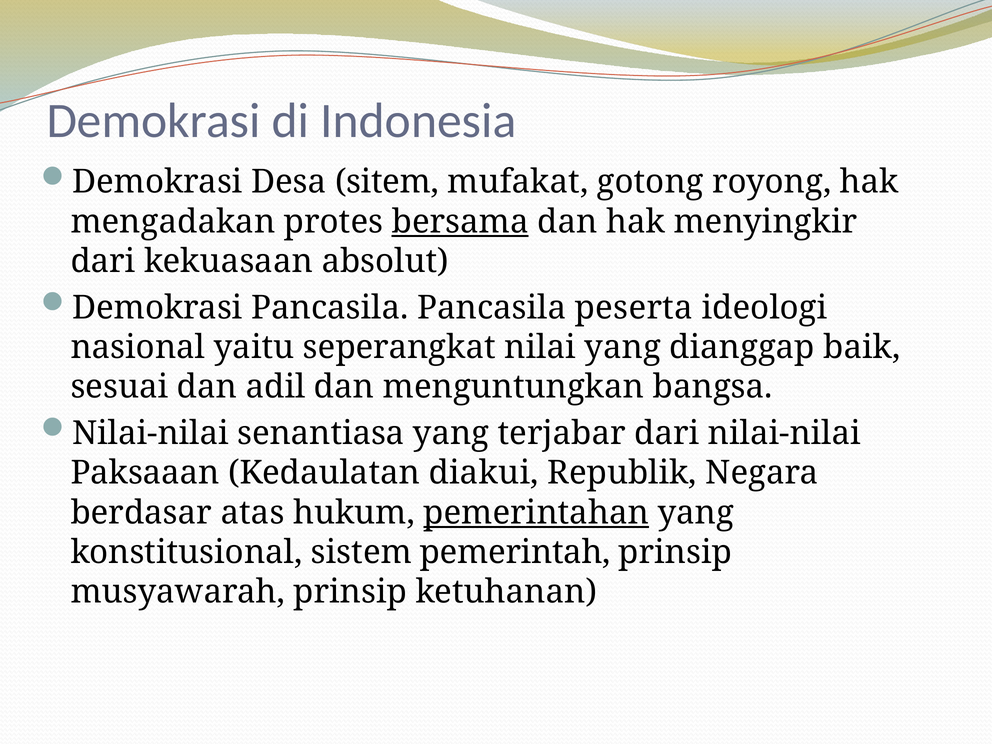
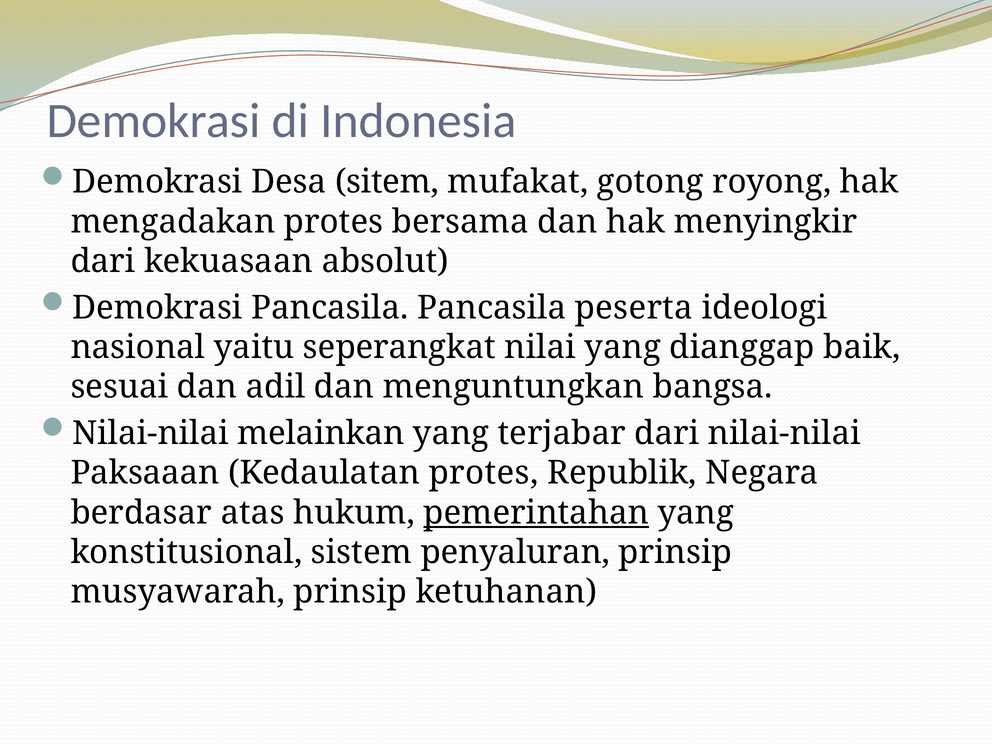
bersama underline: present -> none (460, 222)
senantiasa: senantiasa -> melainkan (321, 433)
Kedaulatan diakui: diakui -> protes (484, 473)
pemerintah: pemerintah -> penyaluran (515, 552)
